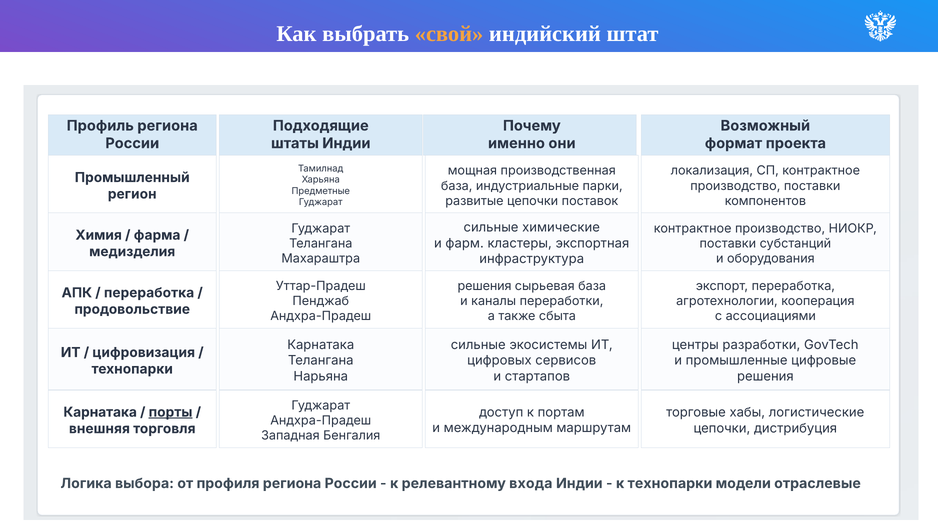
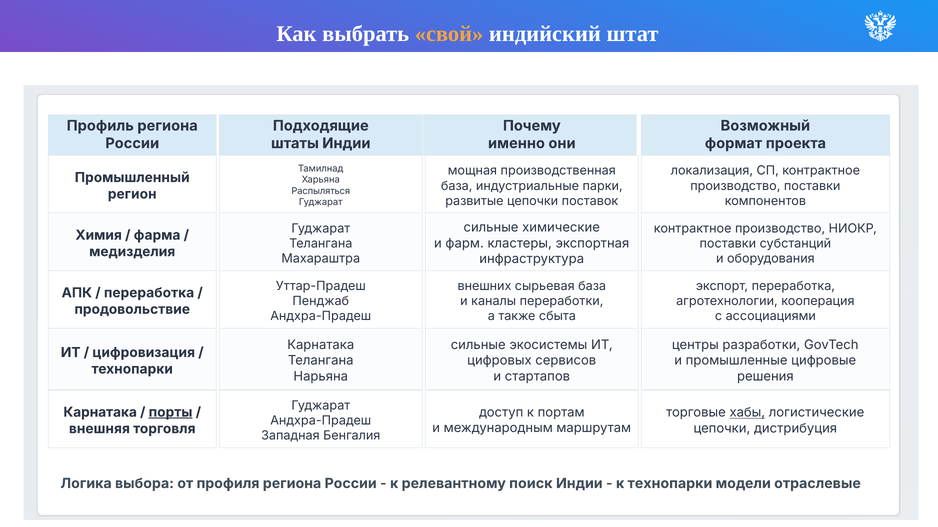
Предметные: Предметные -> Распыляться (321, 191)
решения: решения -> внешних (485, 286)
хабы underline: none -> present (747, 413)
входа: входа -> поиск (531, 484)
